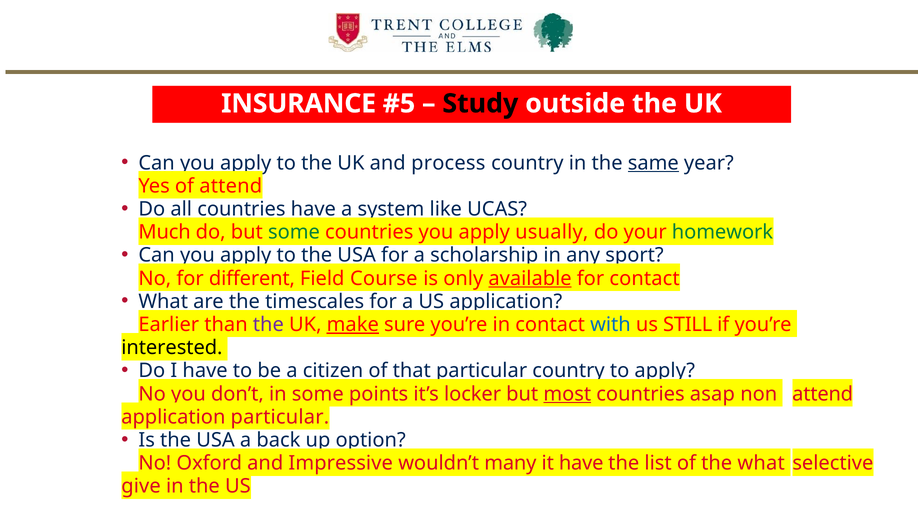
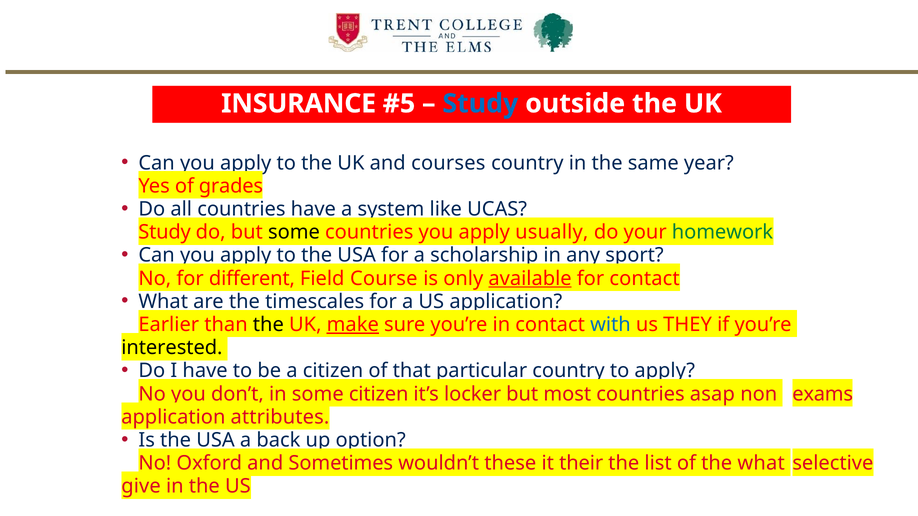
Study colour: black -> blue (480, 104)
process: process -> courses (448, 163)
same underline: present -> none (653, 163)
of attend: attend -> grades (231, 186)
Much: Much -> Study (165, 232)
some colour: green -> black (294, 232)
the colour: purple -> black (268, 325)
STILL: STILL -> THEY (688, 325)
points: points -> citizen (379, 394)
most underline: present -> none (567, 394)
non attend: attend -> exams (823, 394)
application particular: particular -> attributes (280, 417)
Impressive: Impressive -> Sometimes (341, 464)
many: many -> these (510, 464)
it have: have -> their (581, 464)
